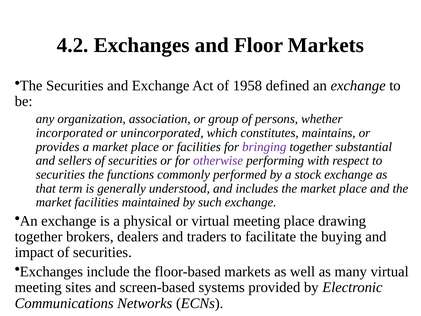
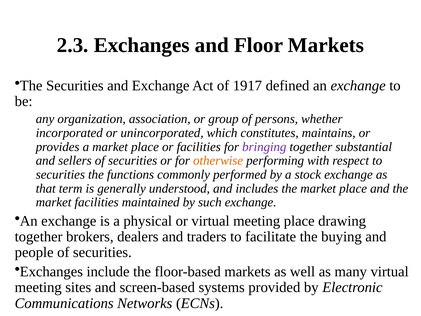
4.2: 4.2 -> 2.3 (73, 45)
1958: 1958 -> 1917 (247, 86)
otherwise colour: purple -> orange (218, 161)
impact: impact -> people (34, 252)
